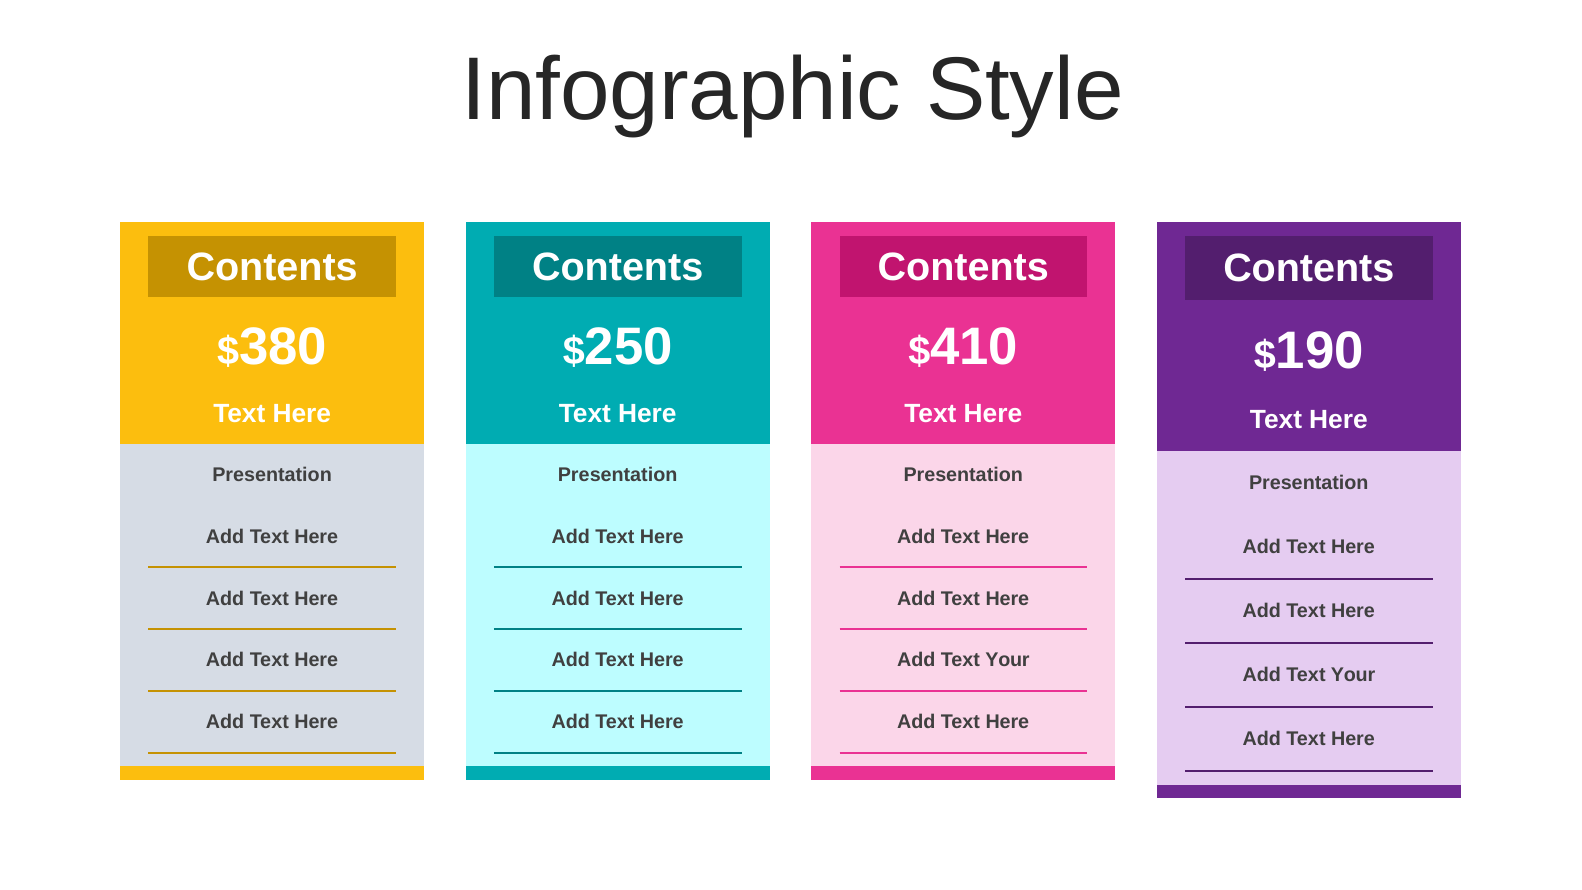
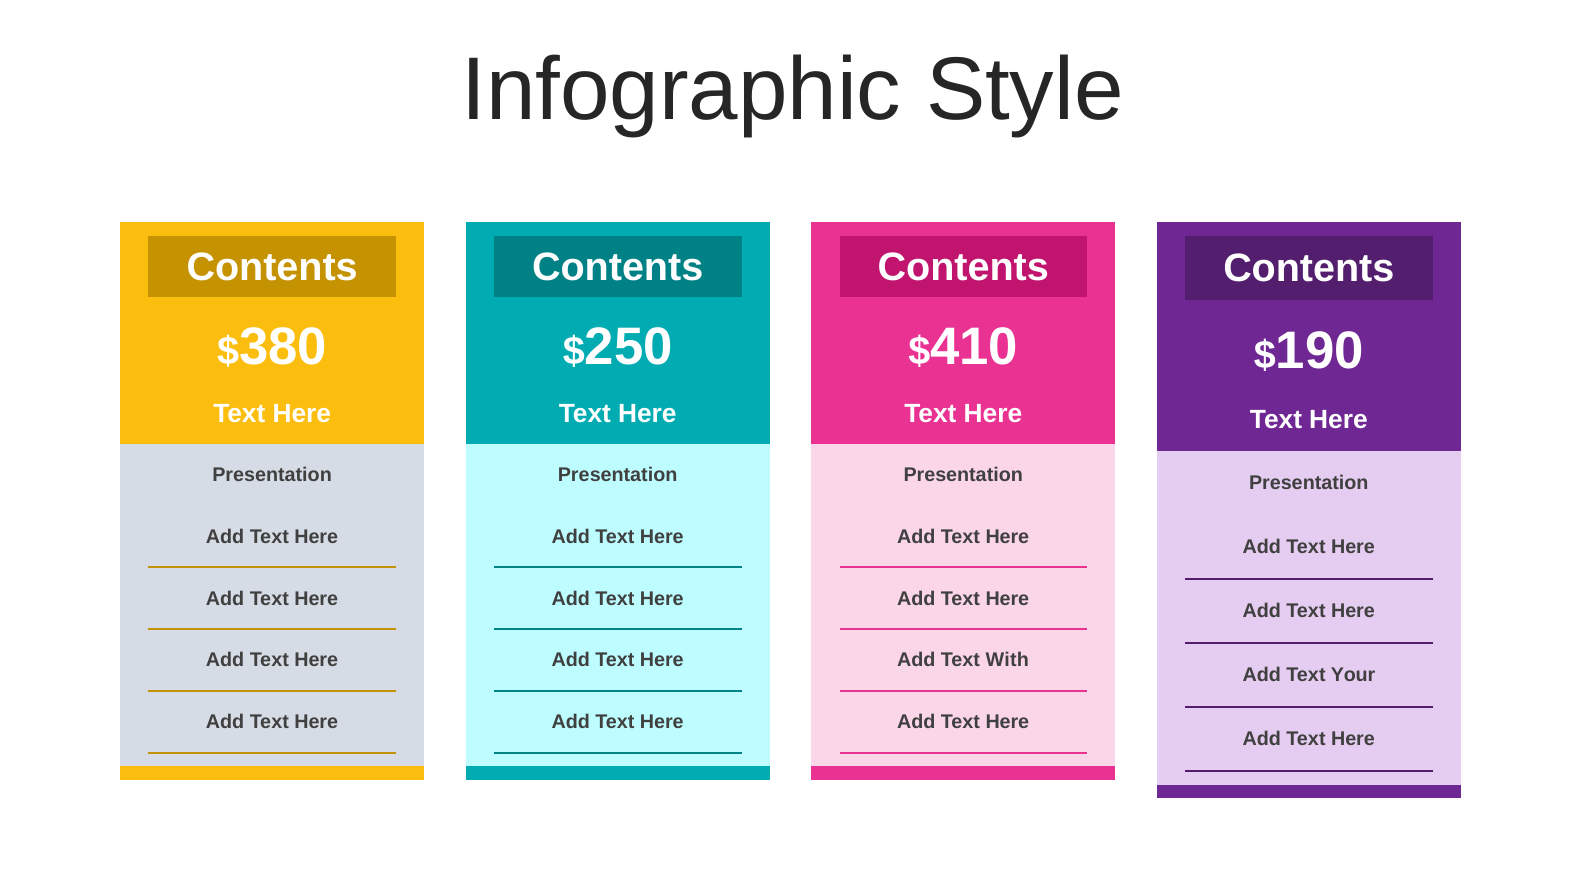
Your: Your -> With (1007, 660)
